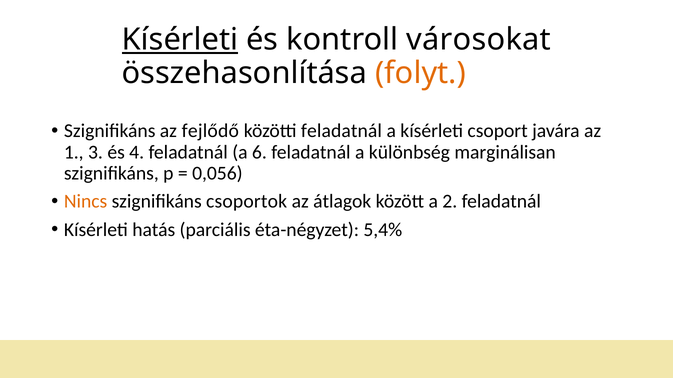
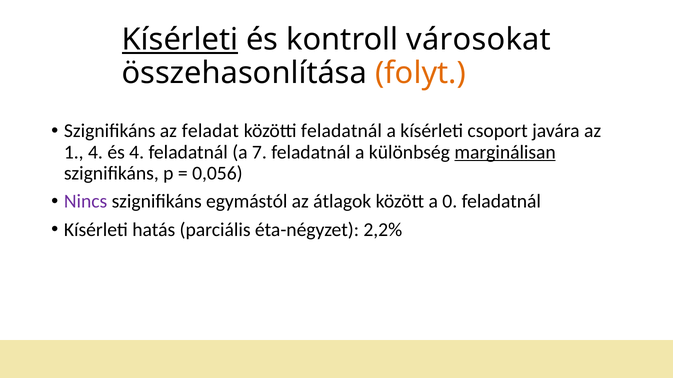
fejlődő: fejlődő -> feladat (210, 131)
1 3: 3 -> 4 (95, 152)
6: 6 -> 7 (259, 152)
marginálisan underline: none -> present (505, 152)
Nincs colour: orange -> purple (86, 202)
csoportok: csoportok -> egymástól (247, 202)
2: 2 -> 0 (450, 202)
5,4%: 5,4% -> 2,2% (383, 230)
